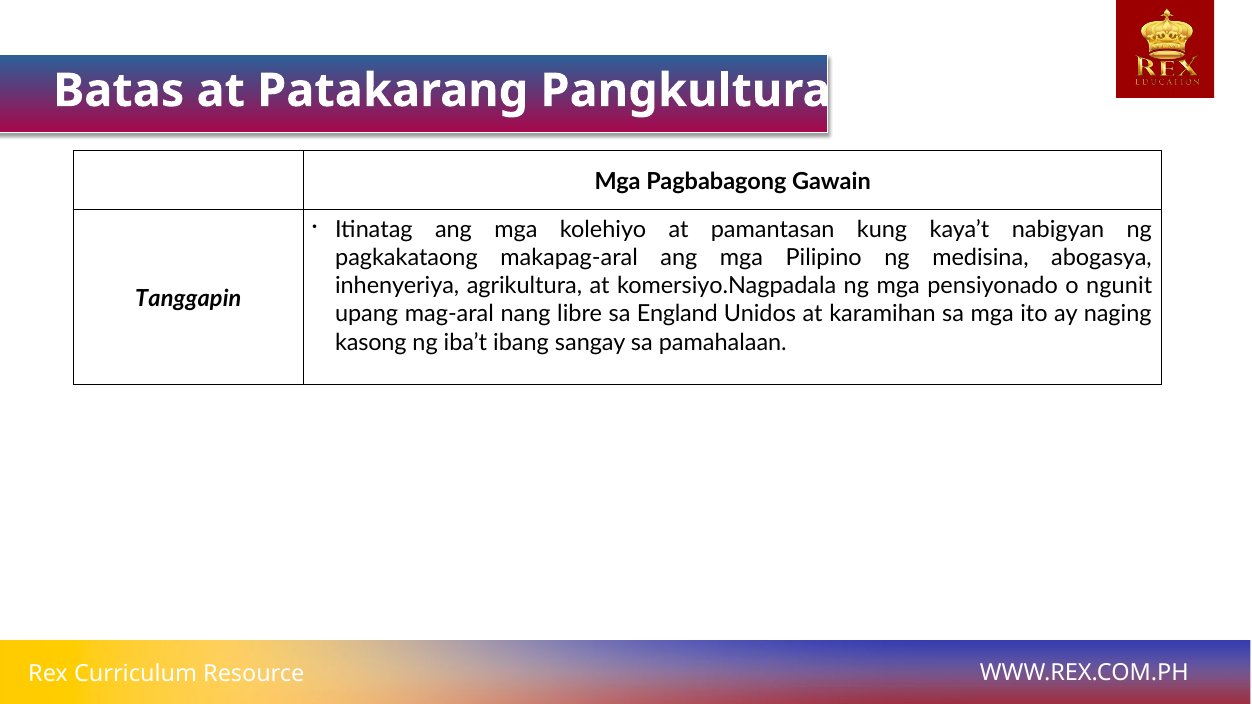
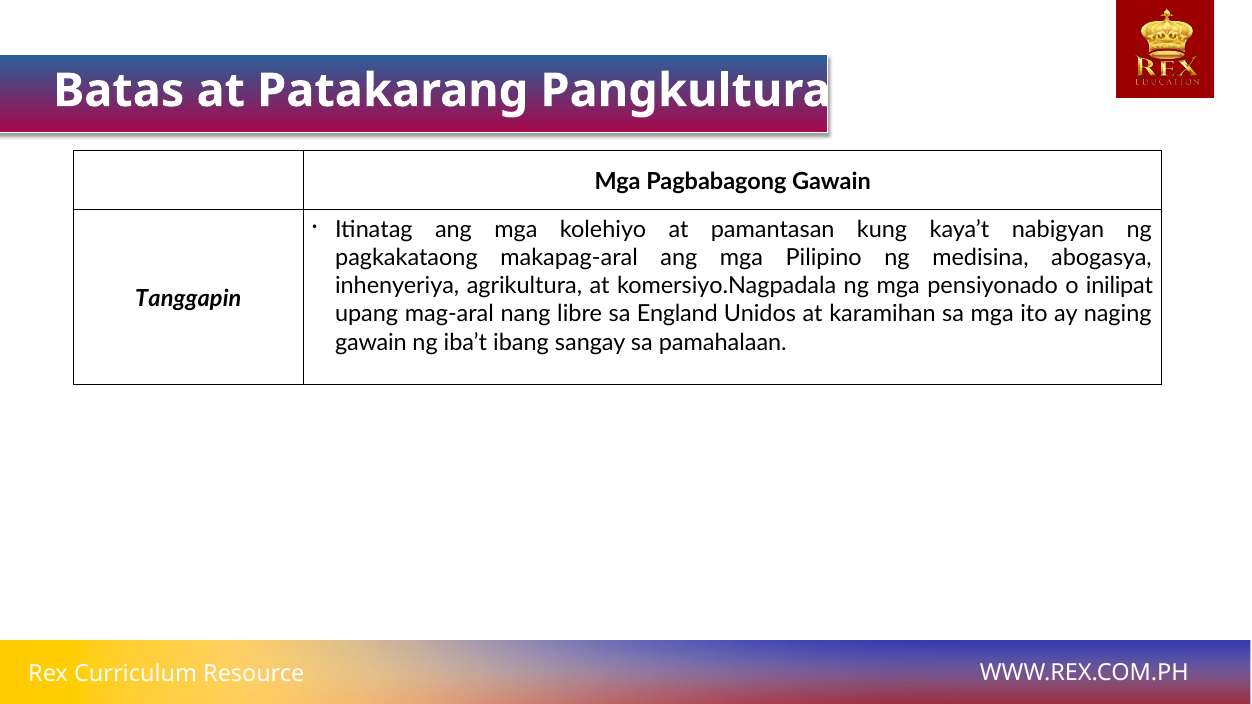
ngunit: ngunit -> inilipat (1119, 286)
kasong: kasong -> gawain (371, 342)
